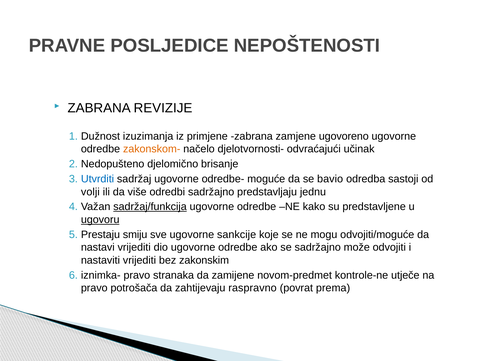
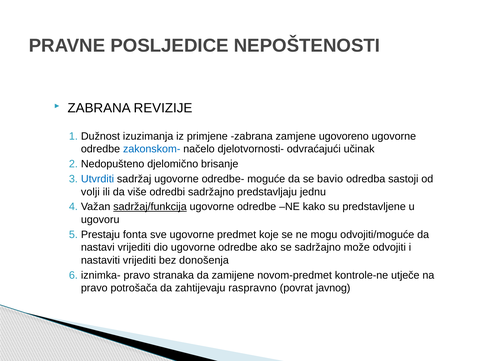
zakonskom- colour: orange -> blue (152, 149)
ugovoru underline: present -> none (100, 219)
smiju: smiju -> fonta (135, 234)
sankcije: sankcije -> predmet (237, 234)
zakonskim: zakonskim -> donošenja (204, 260)
prema: prema -> javnog (333, 288)
